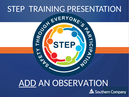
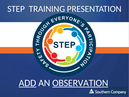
OBSERVATION underline: none -> present (80, 83)
